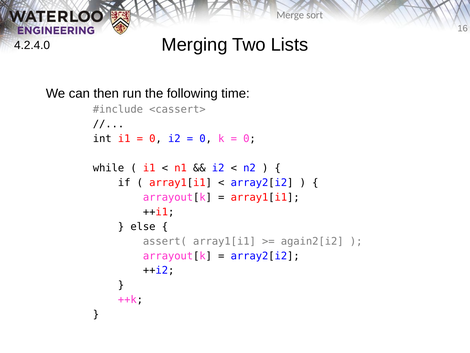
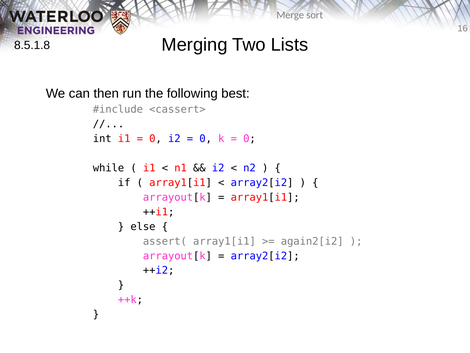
4.2.4.0: 4.2.4.0 -> 8.5.1.8 (32, 45)
time: time -> best (235, 93)
